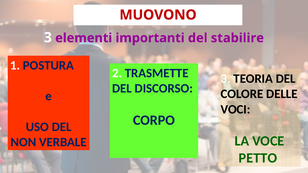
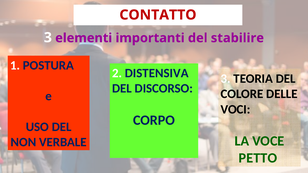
MUOVONO: MUOVONO -> CONTATTO (158, 15)
TRASMETTE: TRASMETTE -> DISTENSIVA (157, 73)
